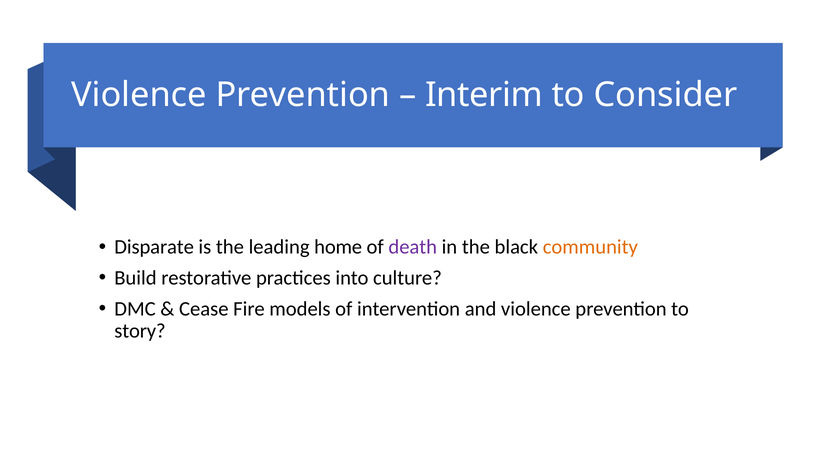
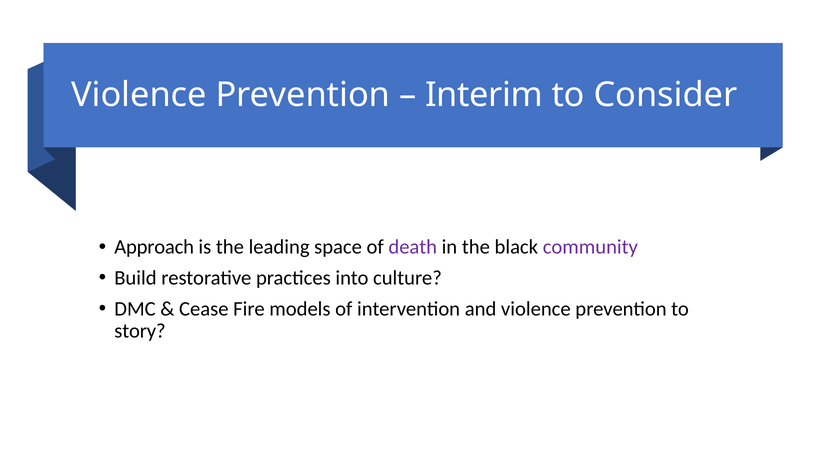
Disparate: Disparate -> Approach (154, 247)
home: home -> space (338, 247)
community colour: orange -> purple (590, 247)
